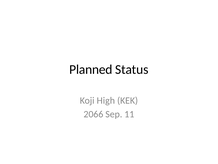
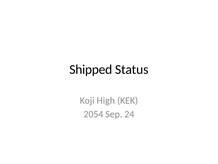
Planned: Planned -> Shipped (91, 69)
2066: 2066 -> 2054 (93, 114)
11: 11 -> 24 (129, 114)
